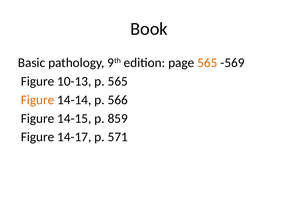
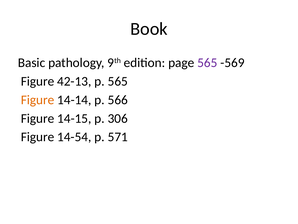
565 colour: orange -> purple (207, 63)
10-13: 10-13 -> 42-13 (74, 81)
859: 859 -> 306 (118, 118)
14-17: 14-17 -> 14-54 (74, 137)
